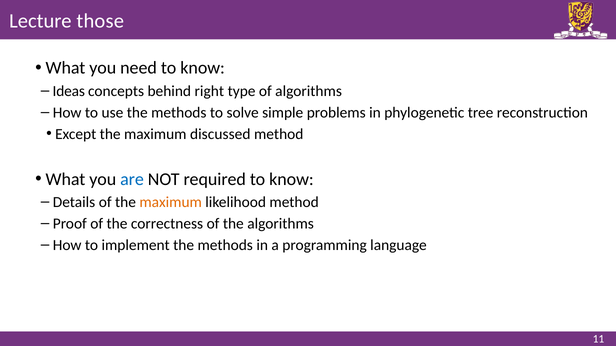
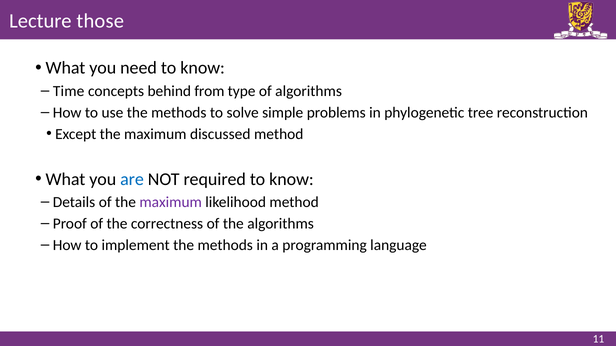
Ideas: Ideas -> Time (69, 91)
right: right -> from (209, 91)
maximum colour: orange -> purple (171, 202)
